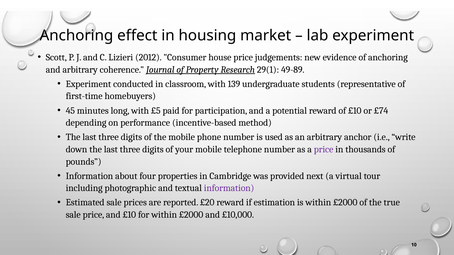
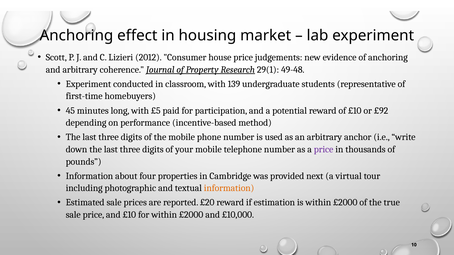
49-89: 49-89 -> 49-48 (293, 70)
£74: £74 -> £92 (381, 111)
information colour: purple -> orange (229, 188)
